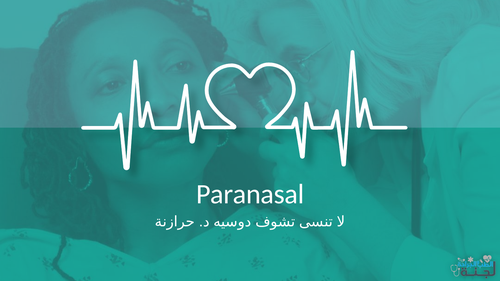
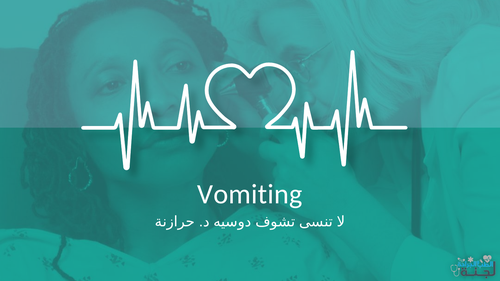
Paranasal: Paranasal -> Vomiting (250, 194)
